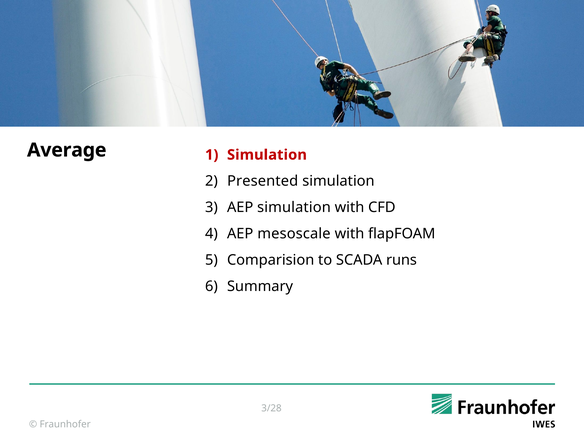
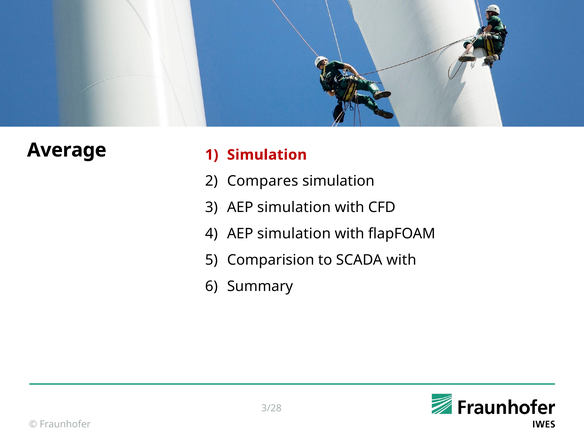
Presented: Presented -> Compares (263, 181)
mesoscale: mesoscale -> simulation (294, 234)
SCADA runs: runs -> with (401, 260)
